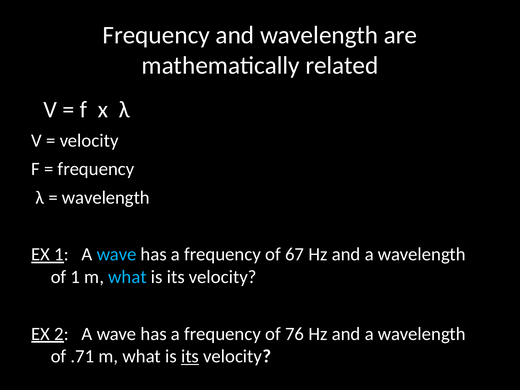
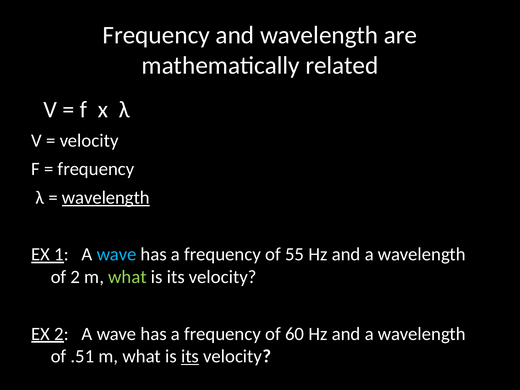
wavelength underline: none -> present (106, 198)
67: 67 -> 55 (295, 254)
of 1: 1 -> 2 (75, 277)
what colour: light blue -> light green (127, 277)
76: 76 -> 60 (295, 334)
.71: .71 -> .51 (82, 356)
